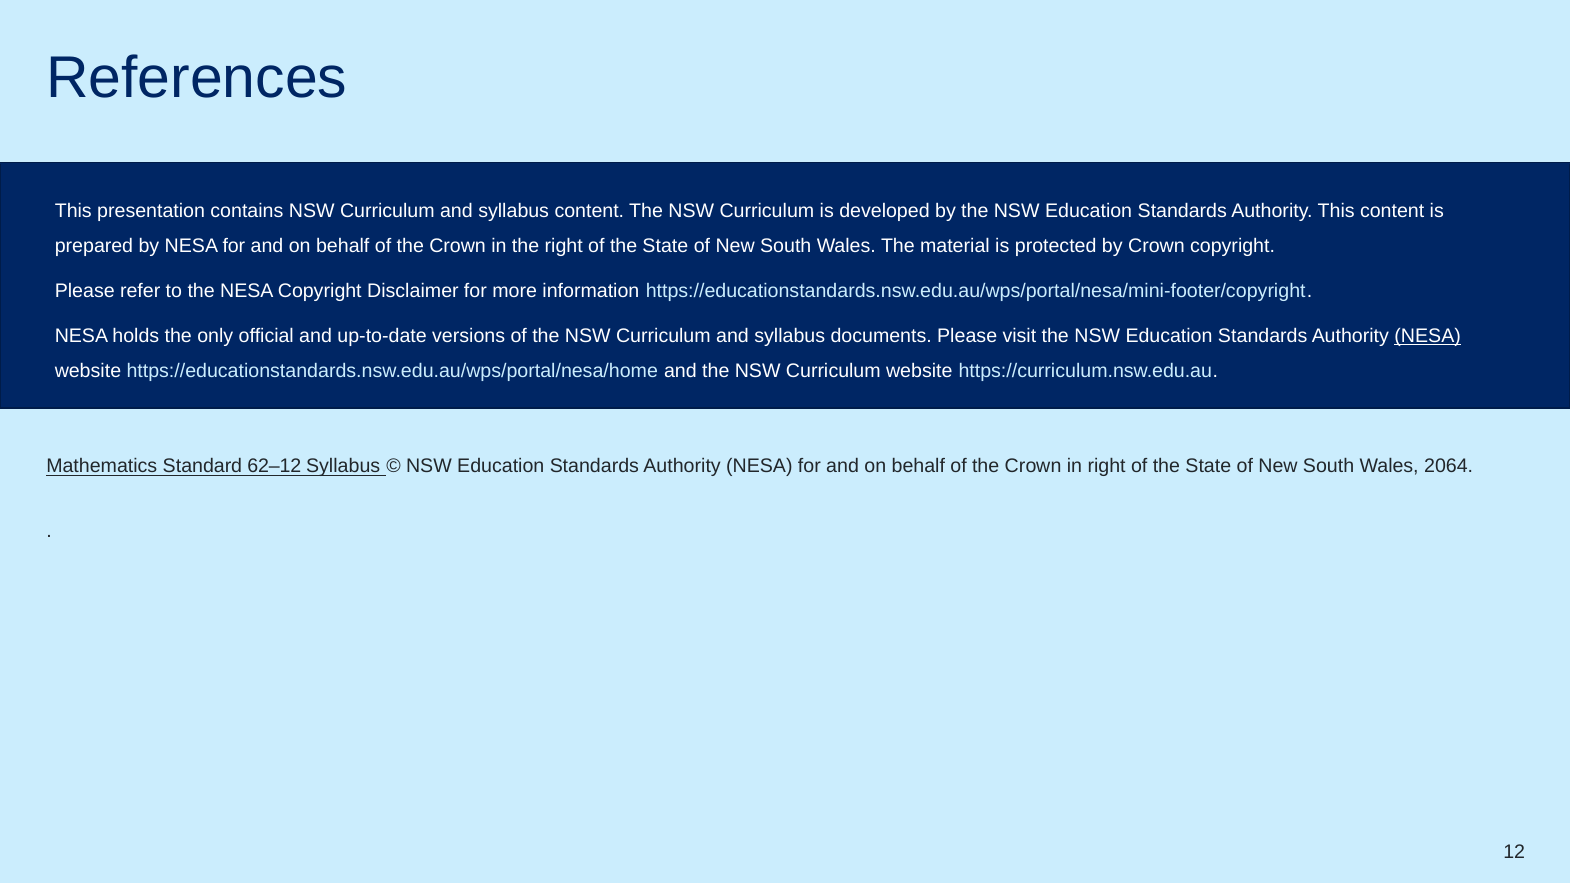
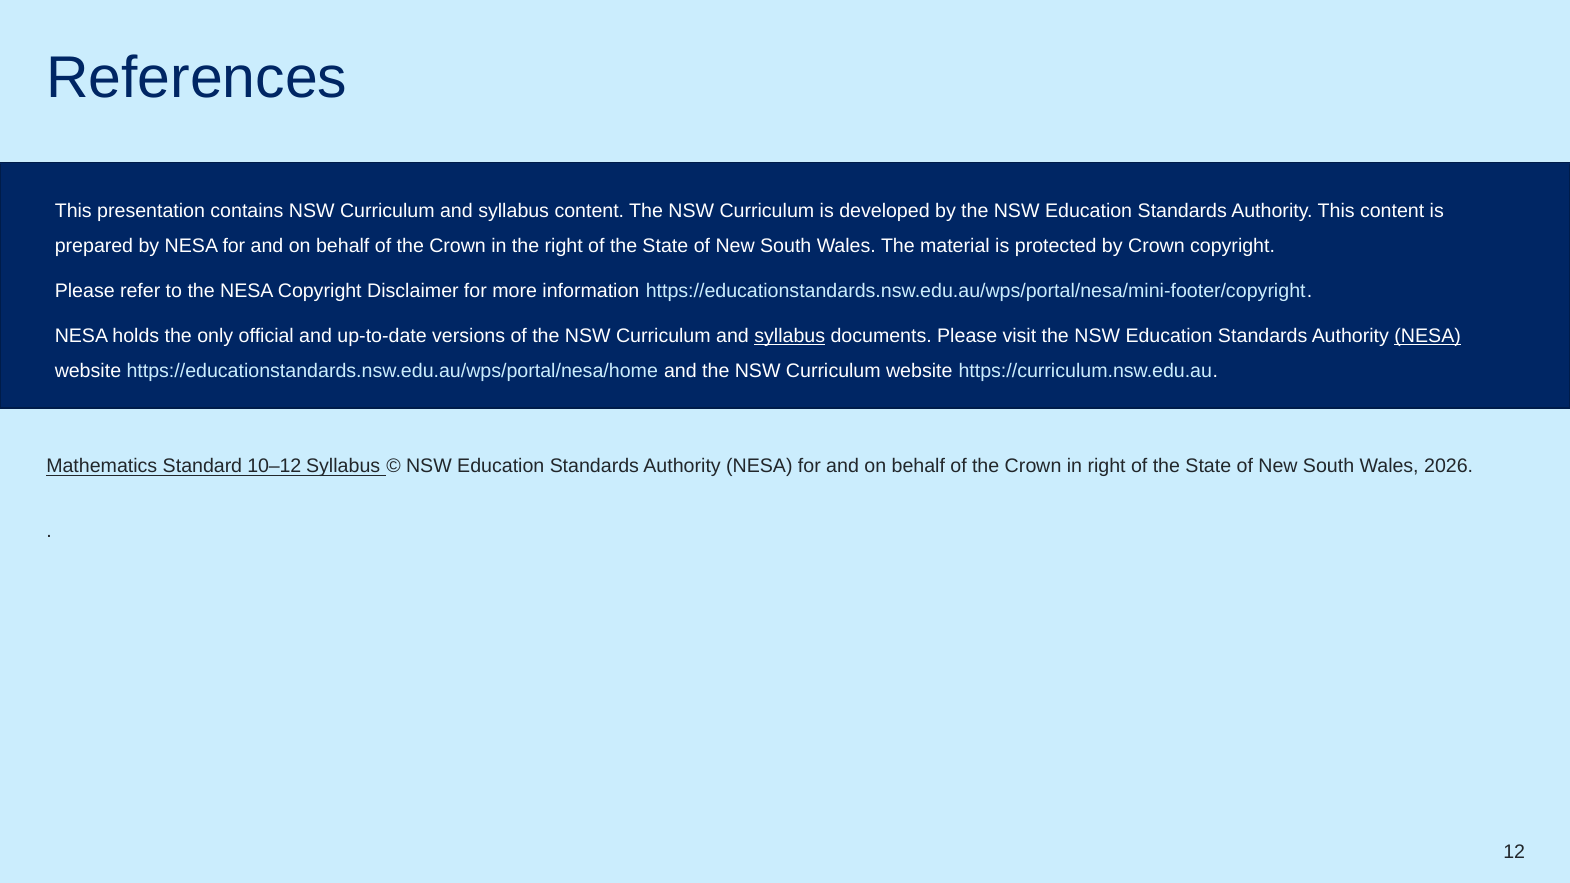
syllabus underline: none -> present (790, 336)
62–12: 62–12 -> 10–12 (274, 466)
2064: 2064 -> 2026 (1449, 466)
